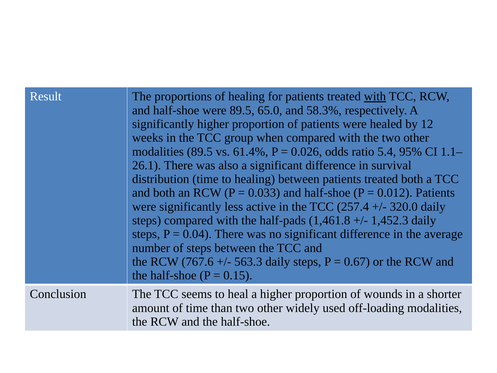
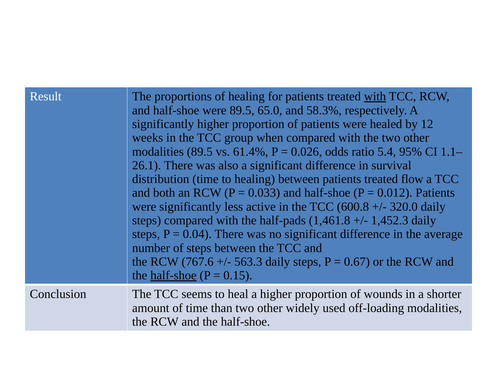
treated both: both -> flow (412, 179)
257.4: 257.4 -> 600.8 (353, 206)
half-shoe underline: none -> present (173, 275)
